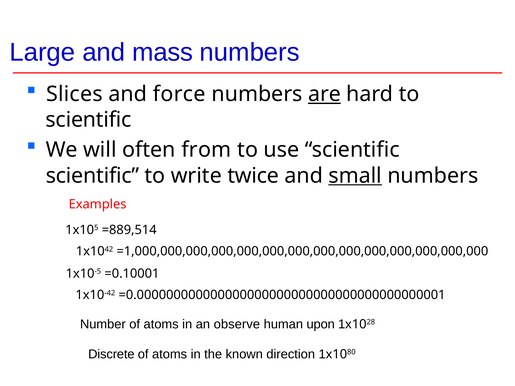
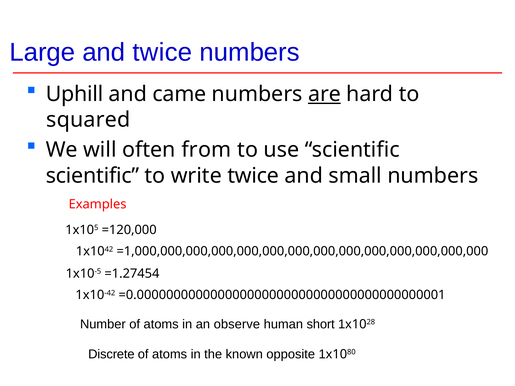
and mass: mass -> twice (162, 52)
Slices: Slices -> Uphill (75, 94)
force: force -> came (179, 94)
scientific: scientific -> squared (88, 120)
small underline: present -> none (355, 176)
=889,514: =889,514 -> =120,000 (129, 230)
=0.10001: =0.10001 -> =1.27454 (132, 274)
upon: upon -> short (321, 324)
direction: direction -> opposite (291, 354)
